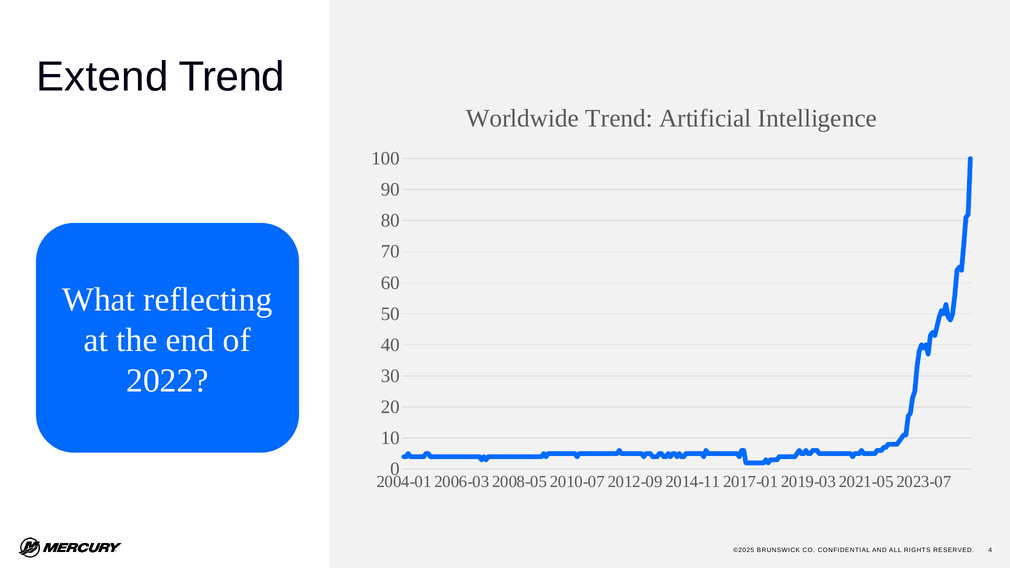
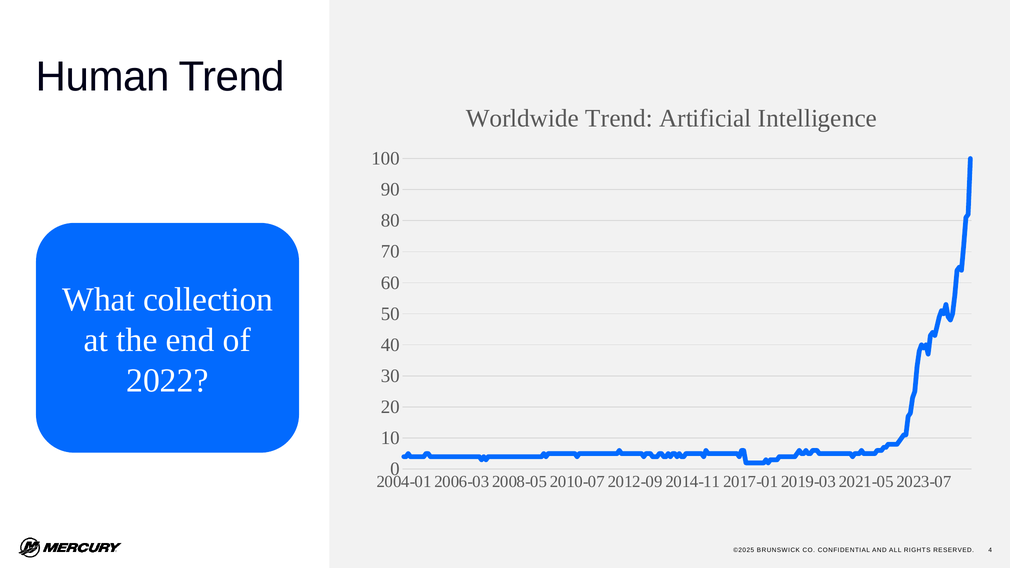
Extend: Extend -> Human (103, 77)
reflecting: reflecting -> collection (208, 300)
